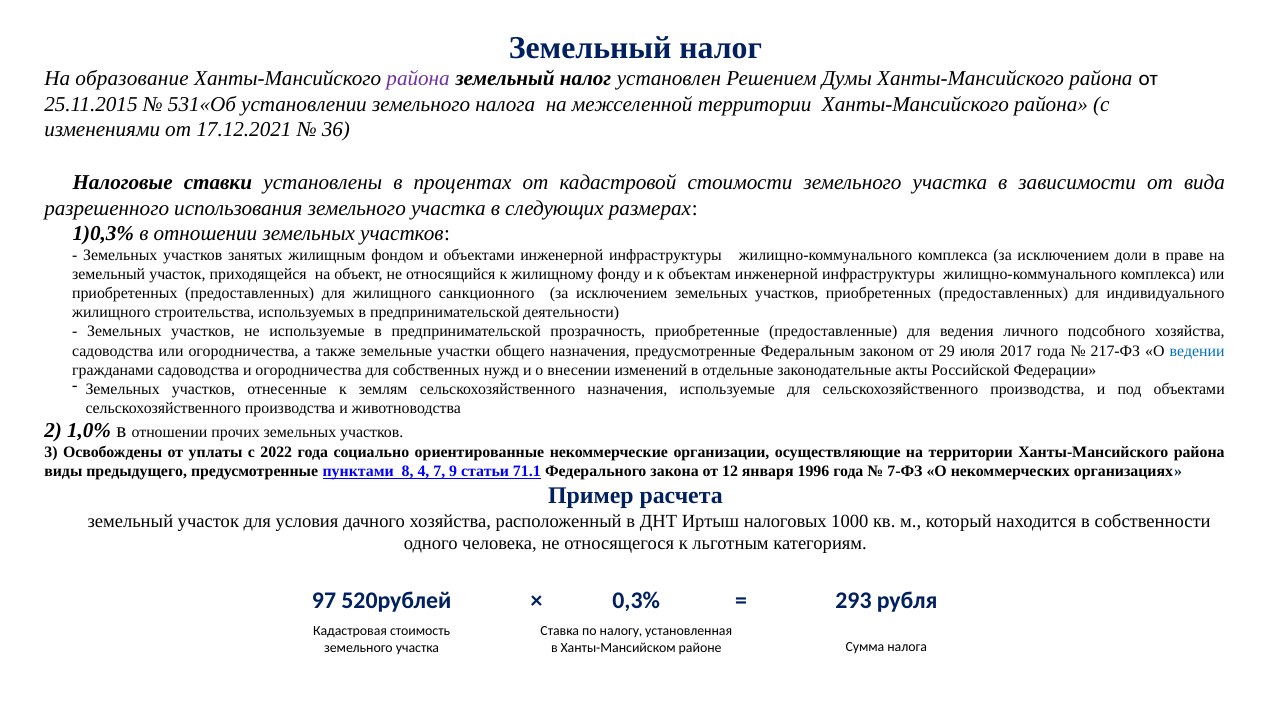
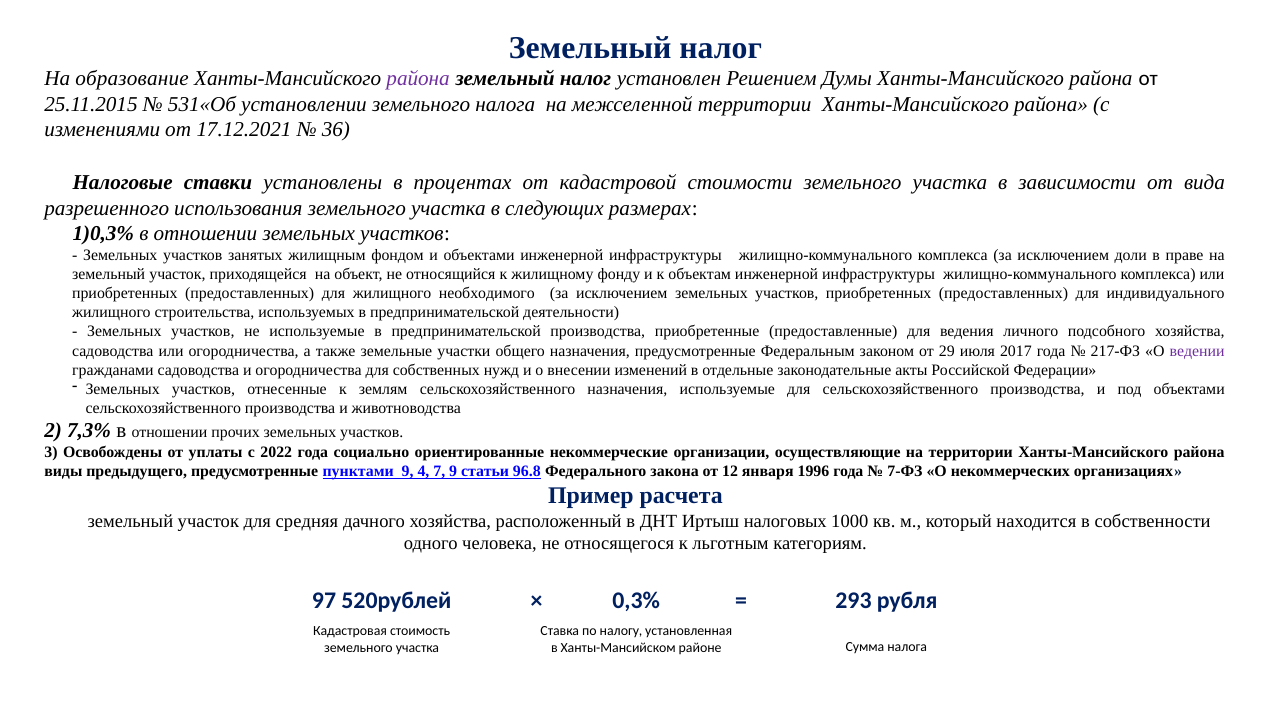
санкционного: санкционного -> необходимого (487, 294)
предпринимательской прозрачность: прозрачность -> производства (598, 332)
ведении colour: blue -> purple (1197, 351)
1,0%: 1,0% -> 7,3% (89, 431)
пунктами 8: 8 -> 9 (408, 471)
71.1: 71.1 -> 96.8 (527, 471)
условия: условия -> средняя (307, 521)
